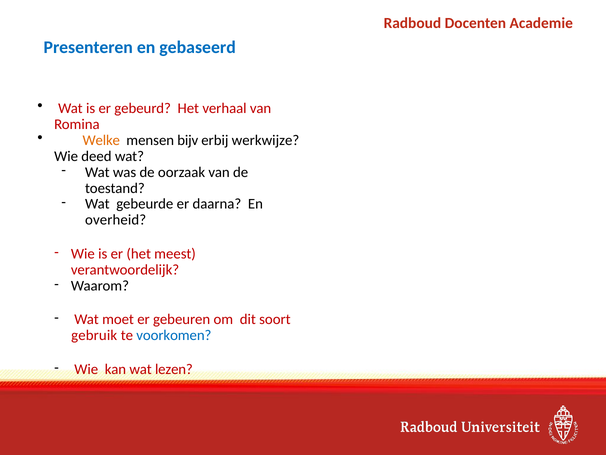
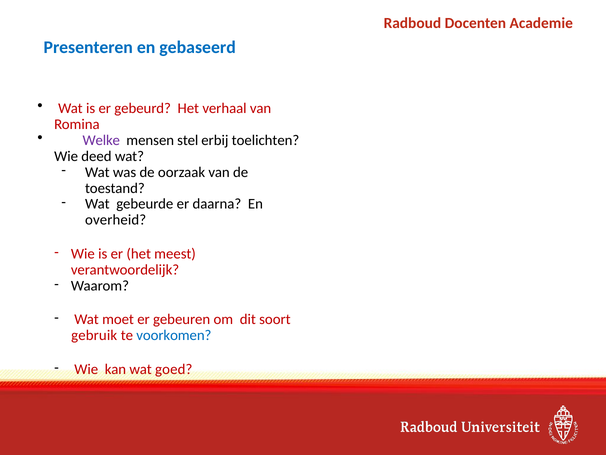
Welke colour: orange -> purple (101, 140)
bijv: bijv -> stel (188, 140)
werkwijze: werkwijze -> toelichten (266, 140)
lezen: lezen -> goed (174, 369)
